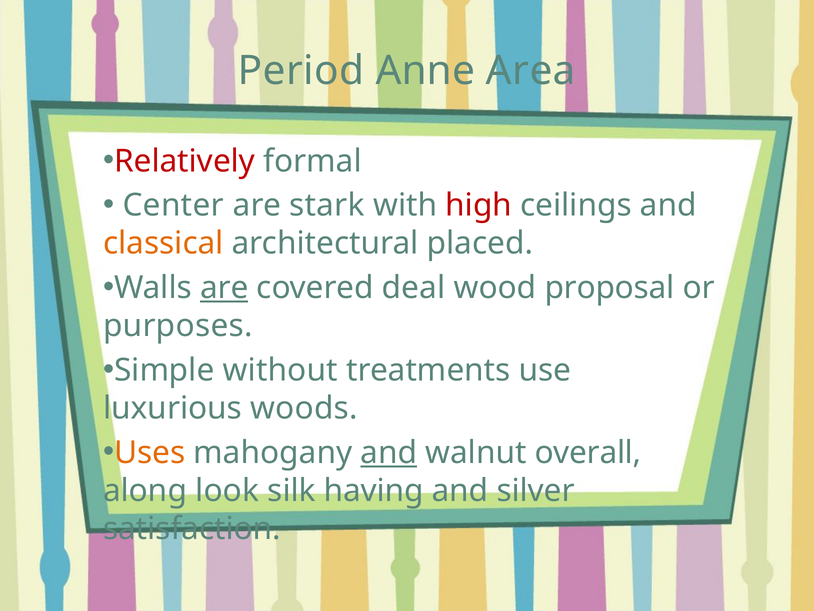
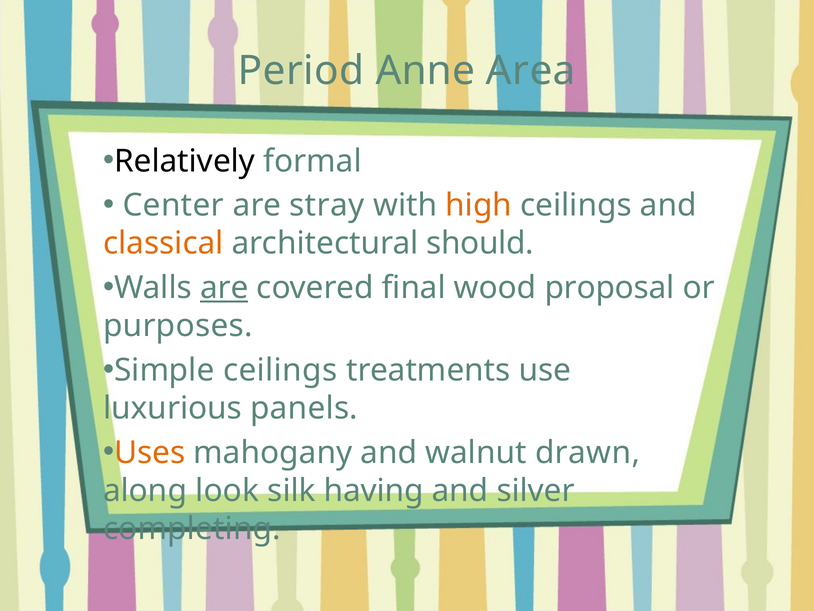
Relatively colour: red -> black (185, 161)
stark: stark -> stray (327, 205)
high colour: red -> orange (479, 205)
placed: placed -> should (480, 243)
deal: deal -> final (414, 288)
Simple without: without -> ceilings (280, 370)
woods: woods -> panels (304, 408)
and underline: present -> none (389, 452)
overall: overall -> drawn (588, 452)
satisfaction: satisfaction -> completing (192, 528)
